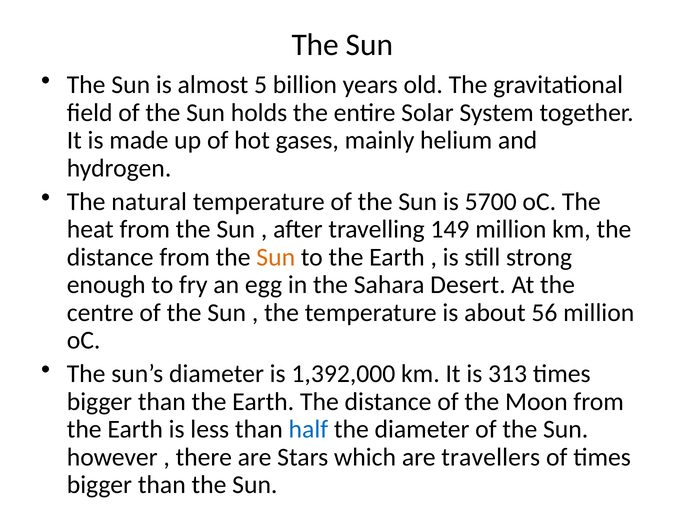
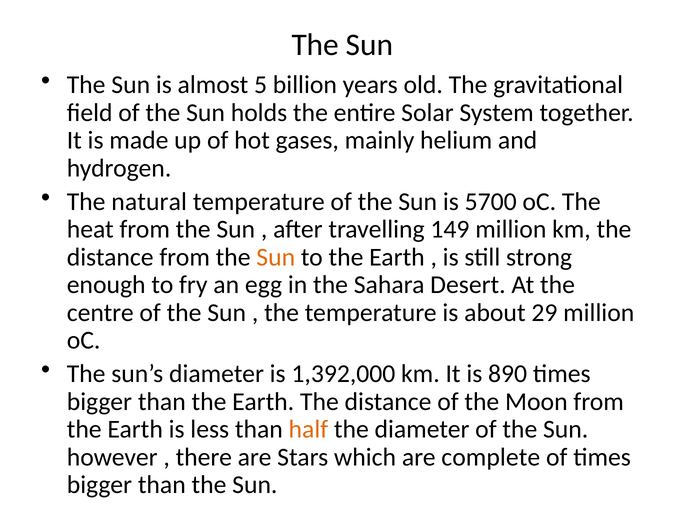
56: 56 -> 29 (544, 313)
313: 313 -> 890 (508, 374)
half colour: blue -> orange (308, 429)
travellers: travellers -> complete (491, 457)
